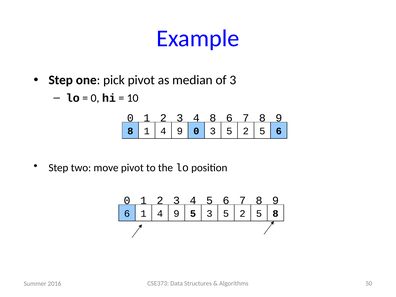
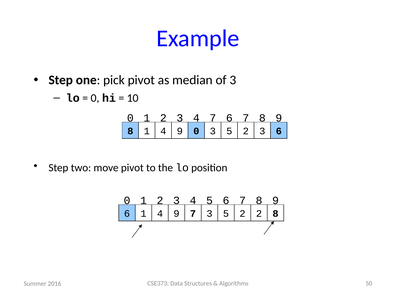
4 8: 8 -> 7 (213, 118)
5: 5 -> 3 (262, 131)
9 5: 5 -> 7 (193, 214)
5: 5 -> 2 (259, 214)
